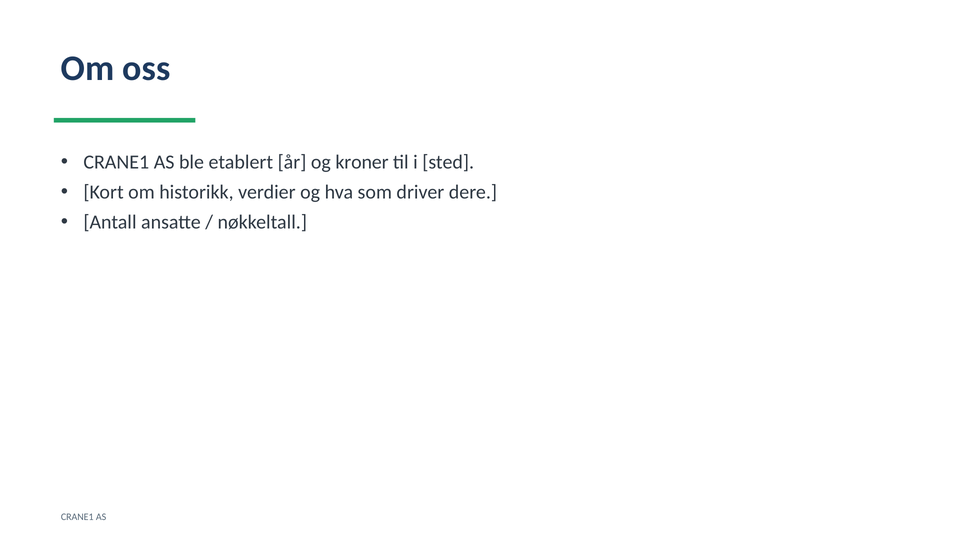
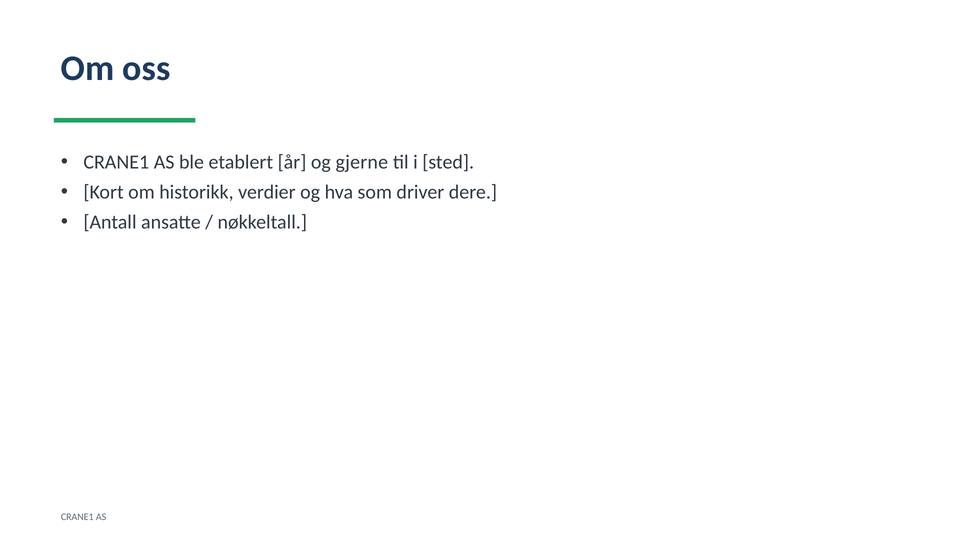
kroner: kroner -> gjerne (362, 162)
